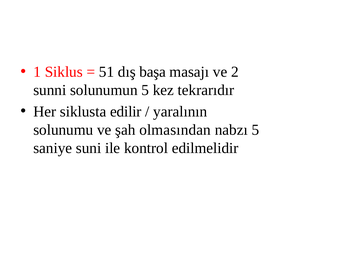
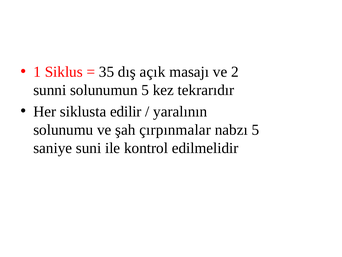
51: 51 -> 35 (107, 72)
başa: başa -> açık (153, 72)
olmasından: olmasından -> çırpınmalar (175, 130)
